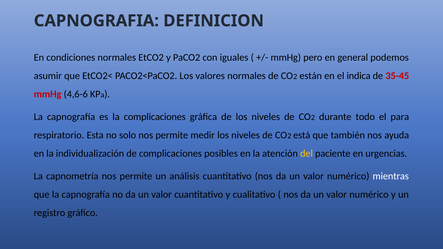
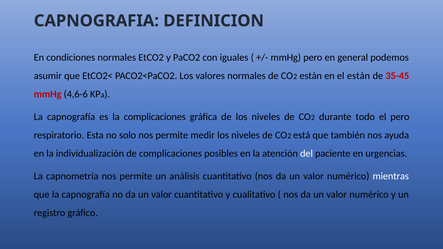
el indica: indica -> están (358, 76)
el para: para -> pero (400, 117)
del colour: yellow -> white (307, 154)
